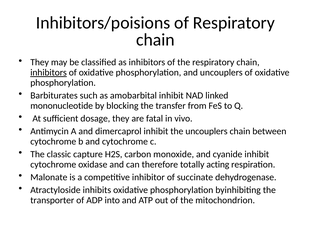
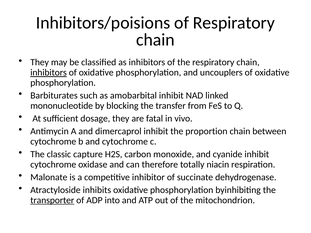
the uncouplers: uncouplers -> proportion (206, 131)
acting: acting -> niacin (218, 165)
transporter underline: none -> present (52, 200)
